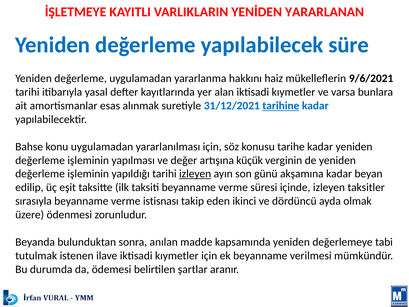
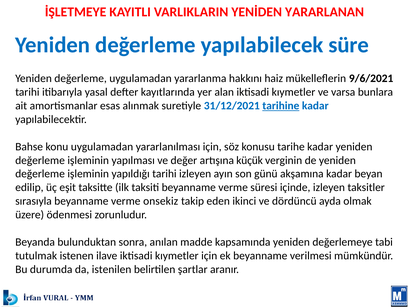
izleyen underline: present -> none (195, 174)
istisnası: istisnası -> onsekiz (161, 201)
ödemesi: ödemesi -> istenilen (112, 269)
